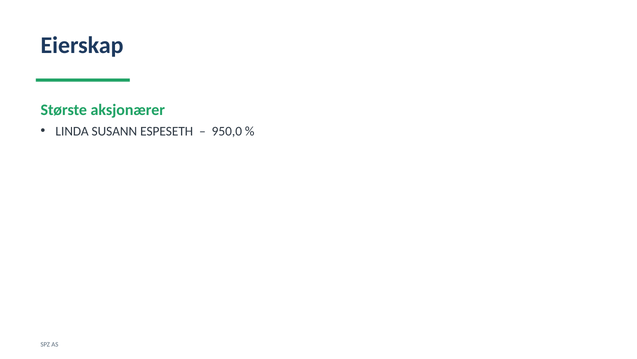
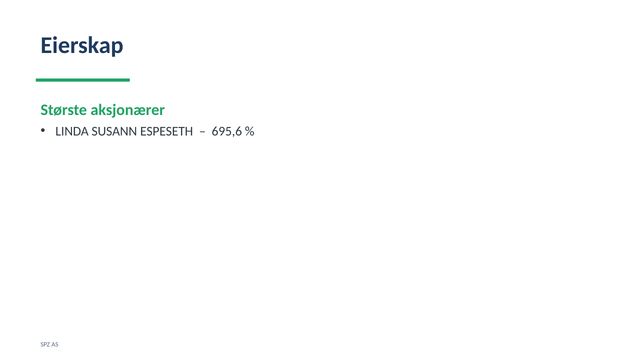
950,0: 950,0 -> 695,6 (227, 131)
